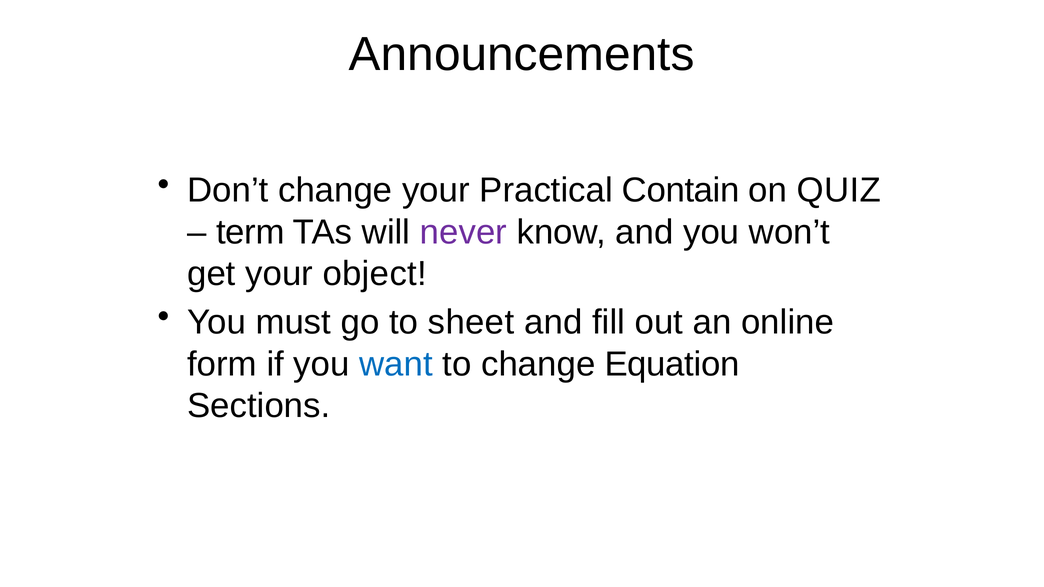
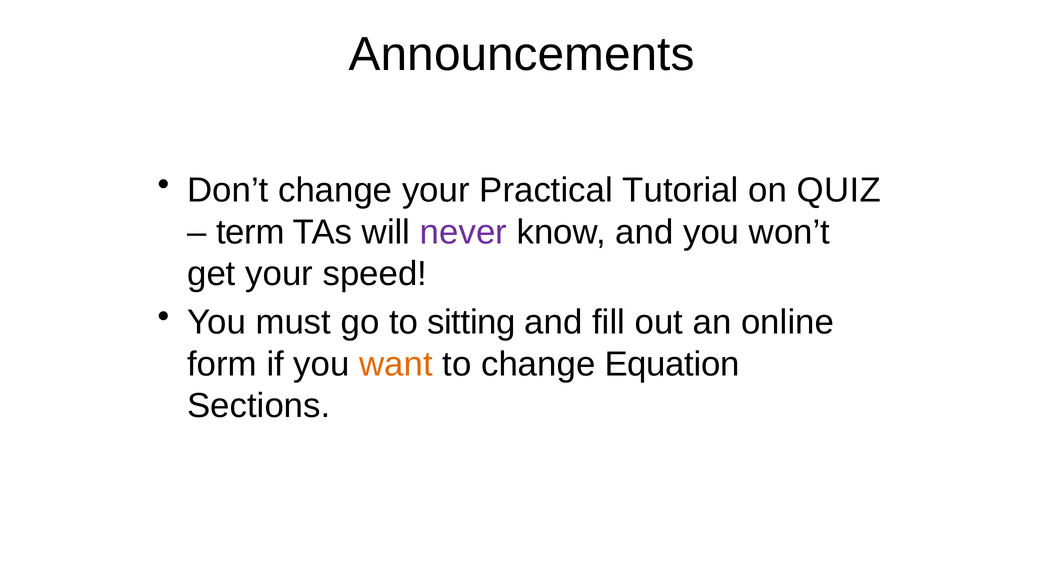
Contain: Contain -> Tutorial (681, 190)
object: object -> speed (375, 274)
sheet: sheet -> sitting (471, 323)
want colour: blue -> orange (396, 364)
